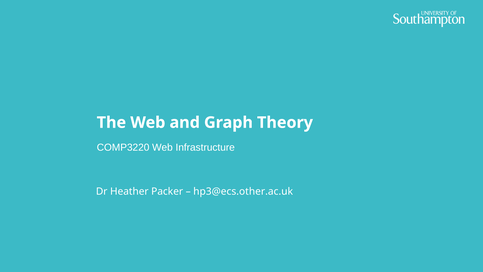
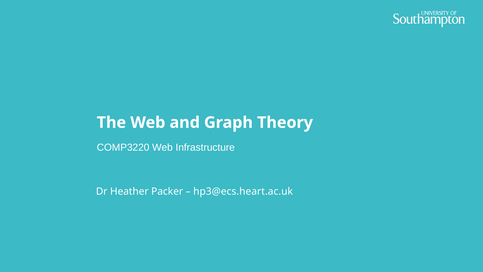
hp3@ecs.other.ac.uk: hp3@ecs.other.ac.uk -> hp3@ecs.heart.ac.uk (243, 191)
